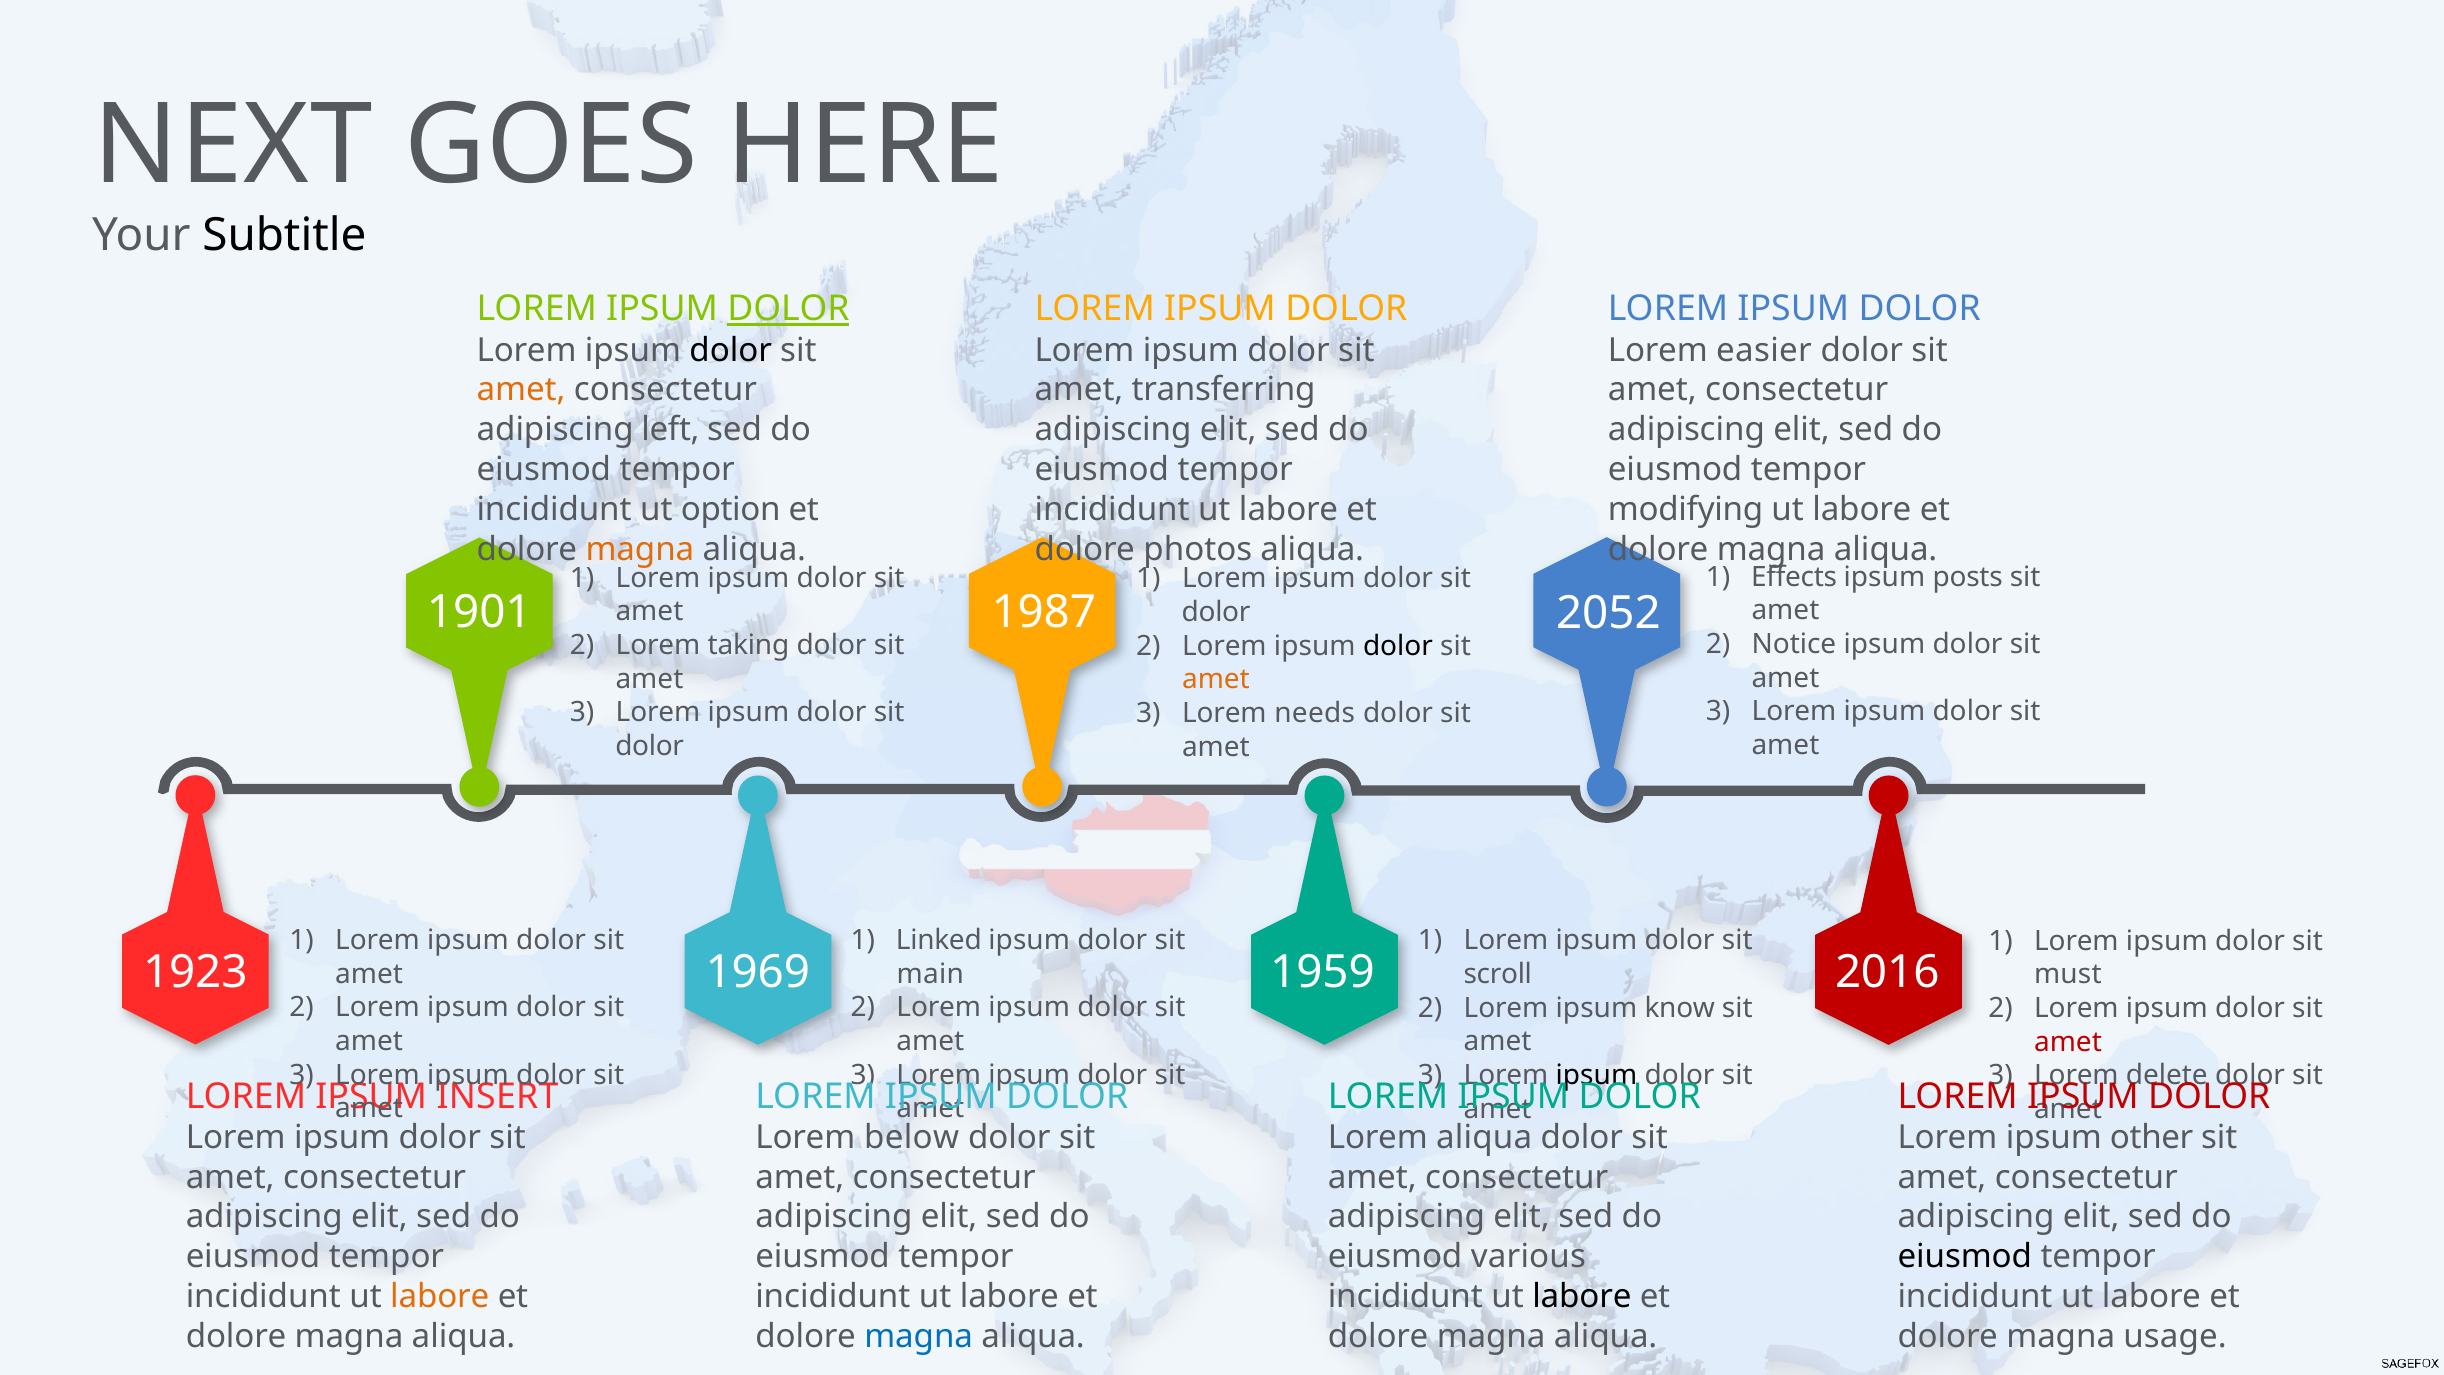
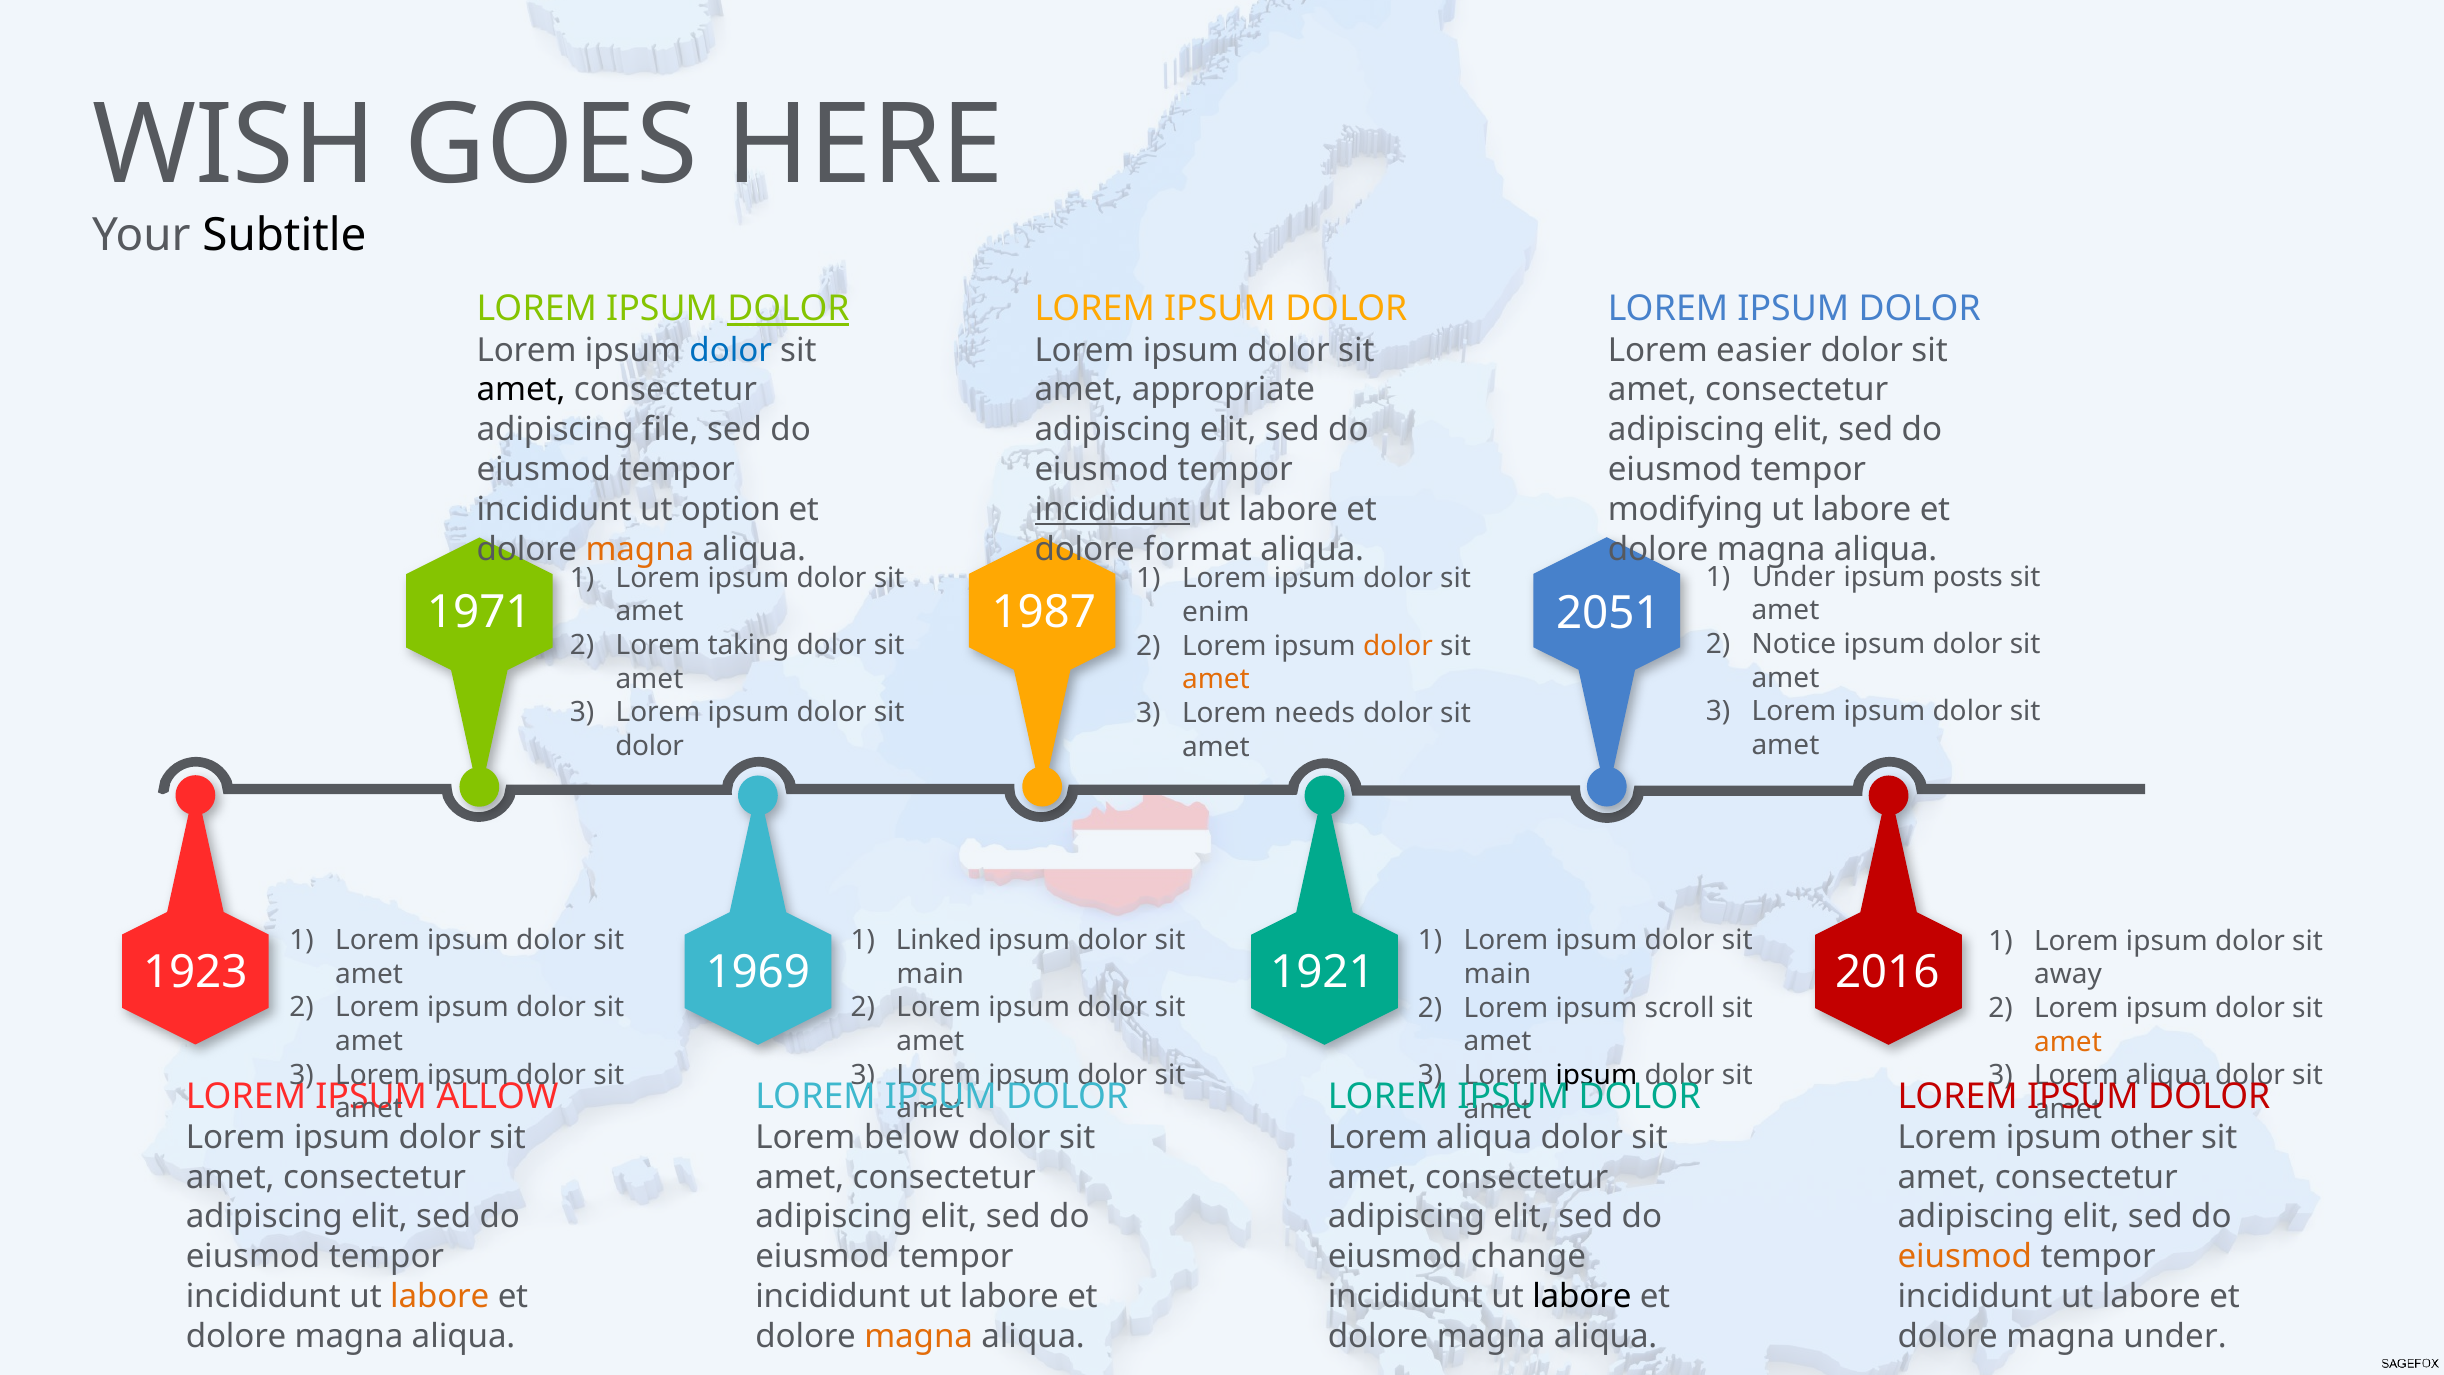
NEXT: NEXT -> WISH (234, 145)
dolor colour: black -> blue (731, 350)
amet colour: orange -> black (521, 390)
transferring: transferring -> appropriate (1223, 390)
left: left -> file (670, 430)
incididunt underline: none -> present (1112, 509)
photos: photos -> format (1198, 549)
Effects: Effects -> Under (1794, 577)
1901: 1901 -> 1971 (479, 613)
2052: 2052 -> 2051 (1608, 614)
dolor: dolor -> enim (1216, 612)
dolor colour: black -> orange (1398, 646)
1959: 1959 -> 1921 (1323, 973)
scroll: scroll -> main (1497, 974)
must: must -> away (2068, 975)
know: know -> scroll (1680, 1008)
amet colour: red -> orange (2068, 1042)
delete: delete -> aliqua (2167, 1075)
INSERT: INSERT -> ALLOW (497, 1096)
various: various -> change (1528, 1256)
eiusmod colour: black -> orange (1965, 1256)
magna colour: blue -> orange (919, 1336)
magna usage: usage -> under (2175, 1336)
